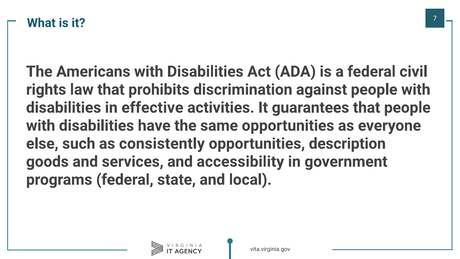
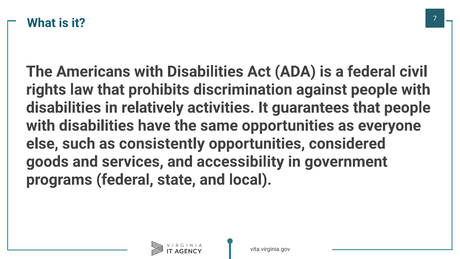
effective: effective -> relatively (153, 107)
description: description -> considered (347, 143)
